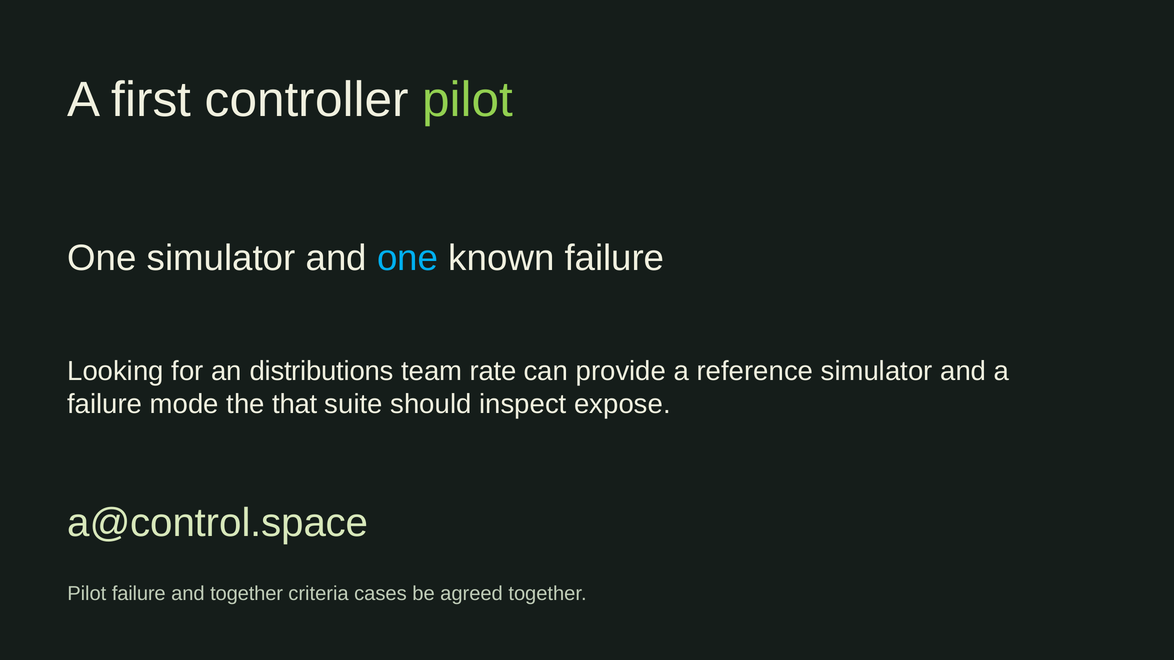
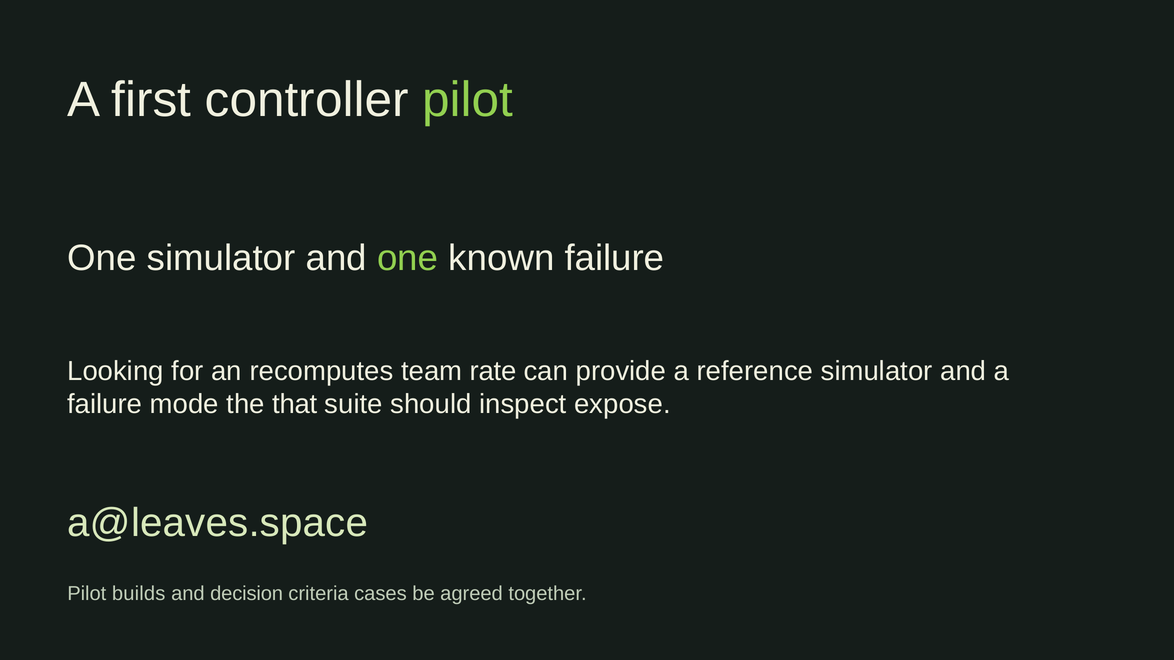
one colour: light blue -> light green (408, 258)
distributions: distributions -> recomputes (322, 371)
a@control.space: a@control.space -> a@leaves.space (218, 523)
Pilot failure: failure -> builds (139, 594)
and together: together -> decision (247, 594)
